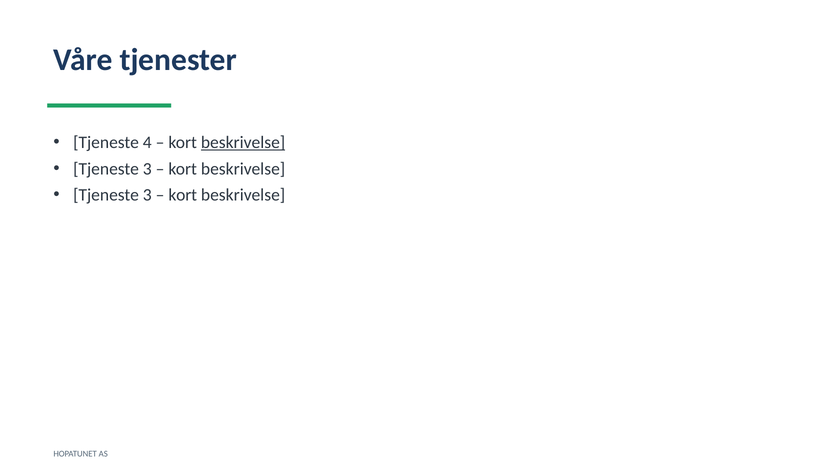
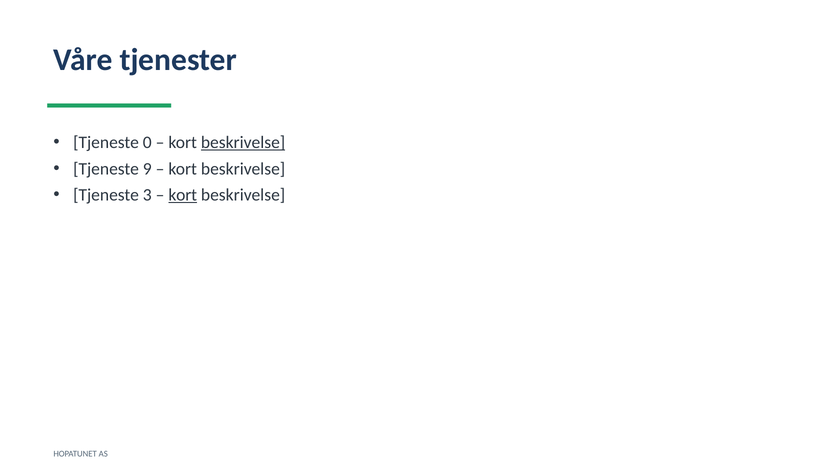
4: 4 -> 0 (147, 142)
3: 3 -> 9 (147, 169)
kort underline: none -> present (183, 195)
